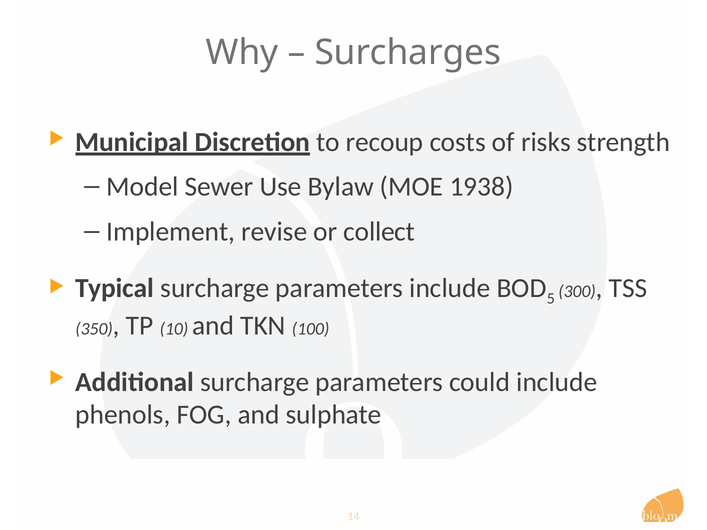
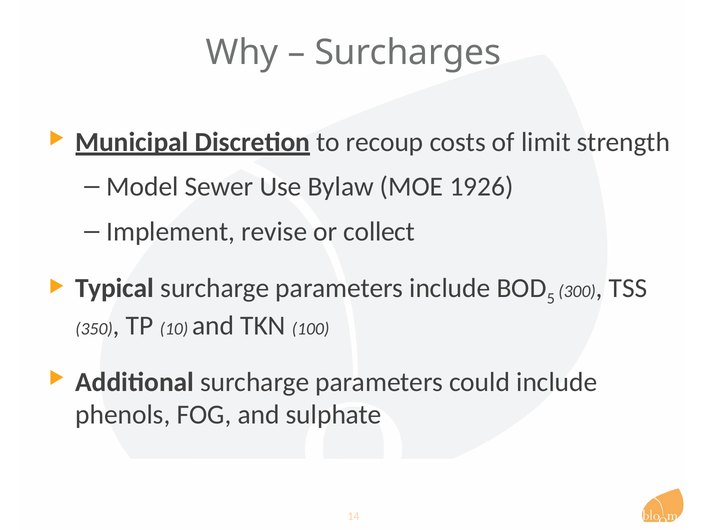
risks: risks -> limit (546, 142)
1938: 1938 -> 1926 (482, 187)
